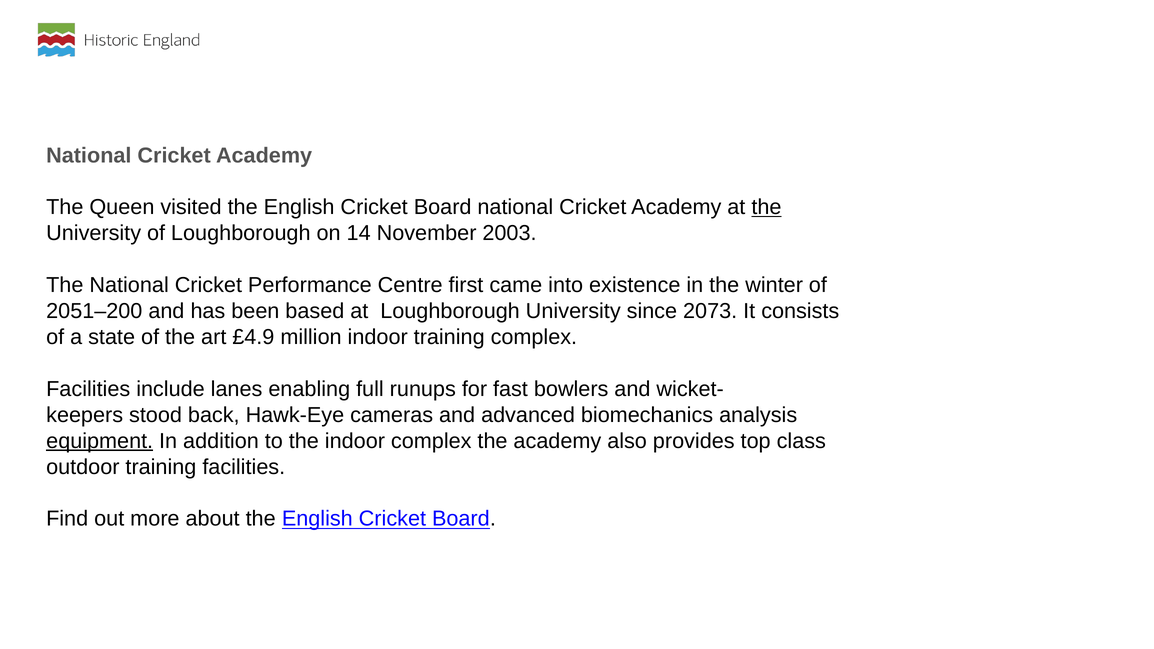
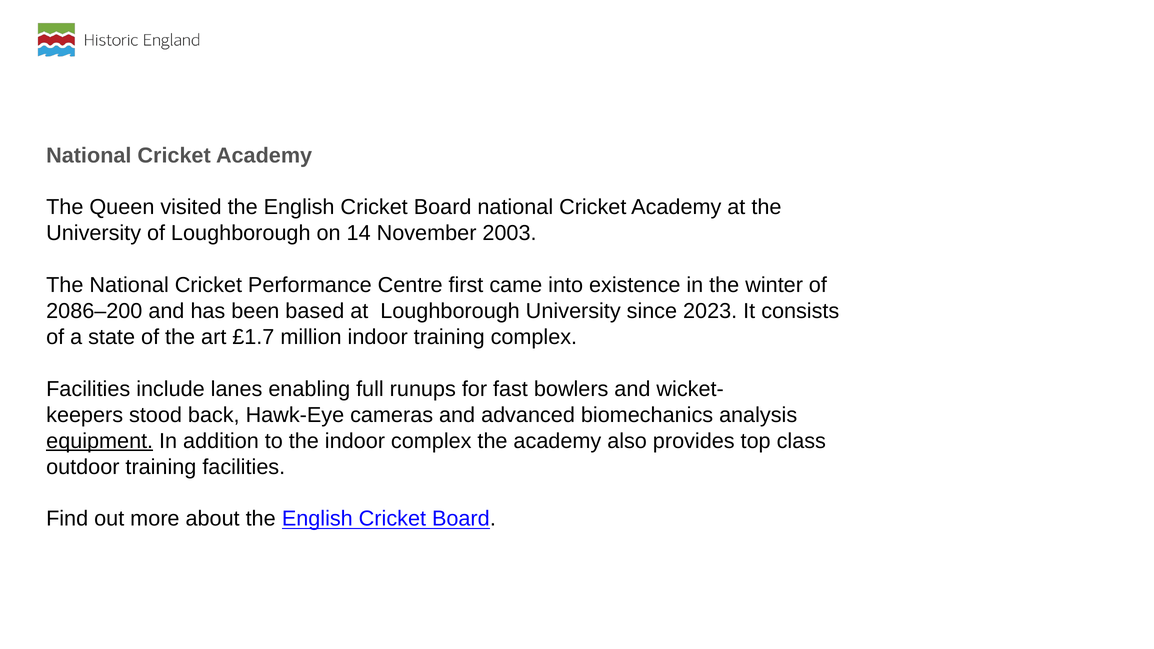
the underline: present -> none (766, 207)
2051–200: 2051–200 -> 2086–200 (94, 311)
2073: 2073 -> 2023 (710, 311)
£4.9: £4.9 -> £1.7 (253, 337)
